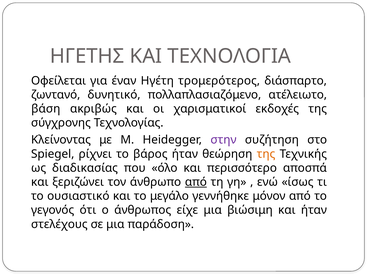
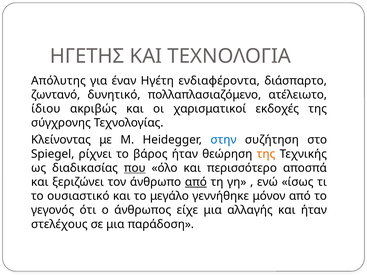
Οφείλεται: Οφείλεται -> Απόλυτης (58, 81)
τρομερότερος: τρομερότερος -> ενδιαφέροντα (219, 81)
βάση: βάση -> ίδιου (46, 109)
στην colour: purple -> blue (223, 140)
που underline: none -> present (135, 168)
βιώσιμη: βιώσιμη -> αλλαγής (250, 210)
